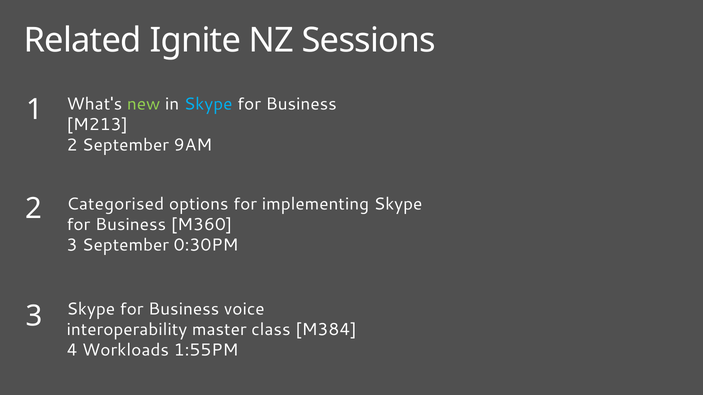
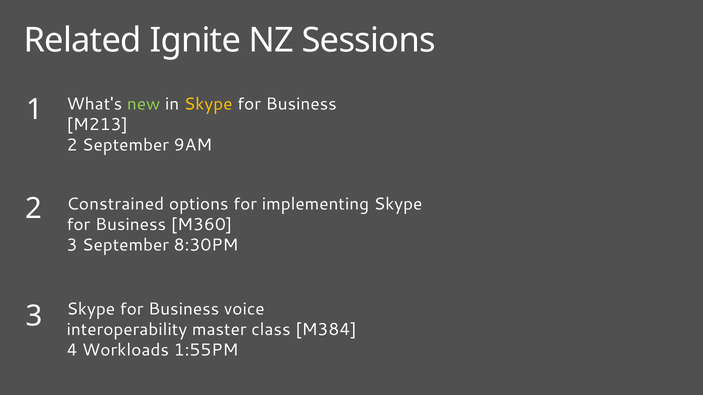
Skype colour: light blue -> yellow (208, 104)
Categorised: Categorised -> Constrained (115, 204)
0:30PM: 0:30PM -> 8:30PM (206, 245)
